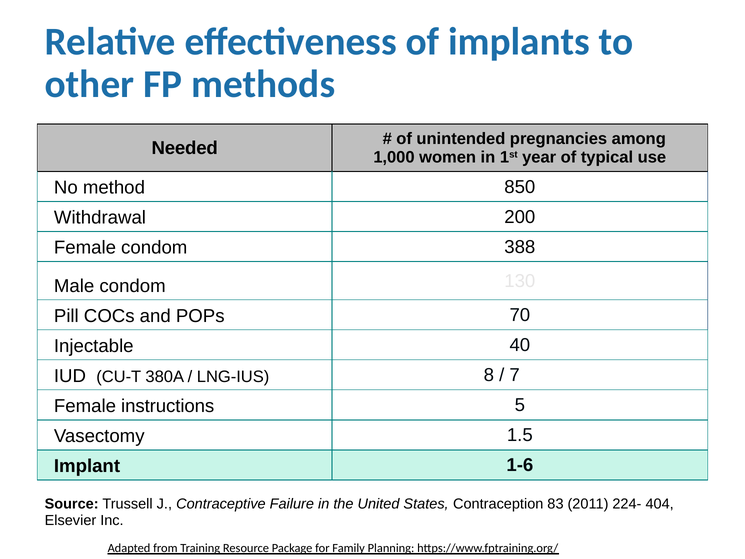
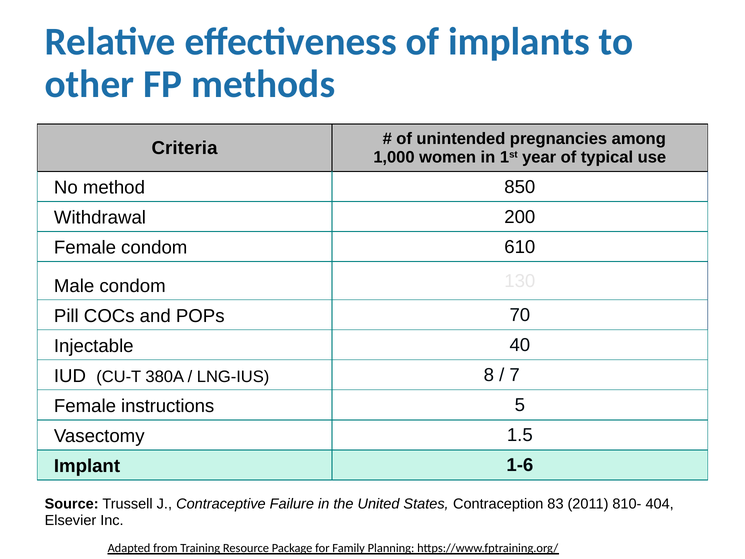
Needed: Needed -> Criteria (185, 148)
388: 388 -> 610 (520, 247)
224-: 224- -> 810- (627, 504)
